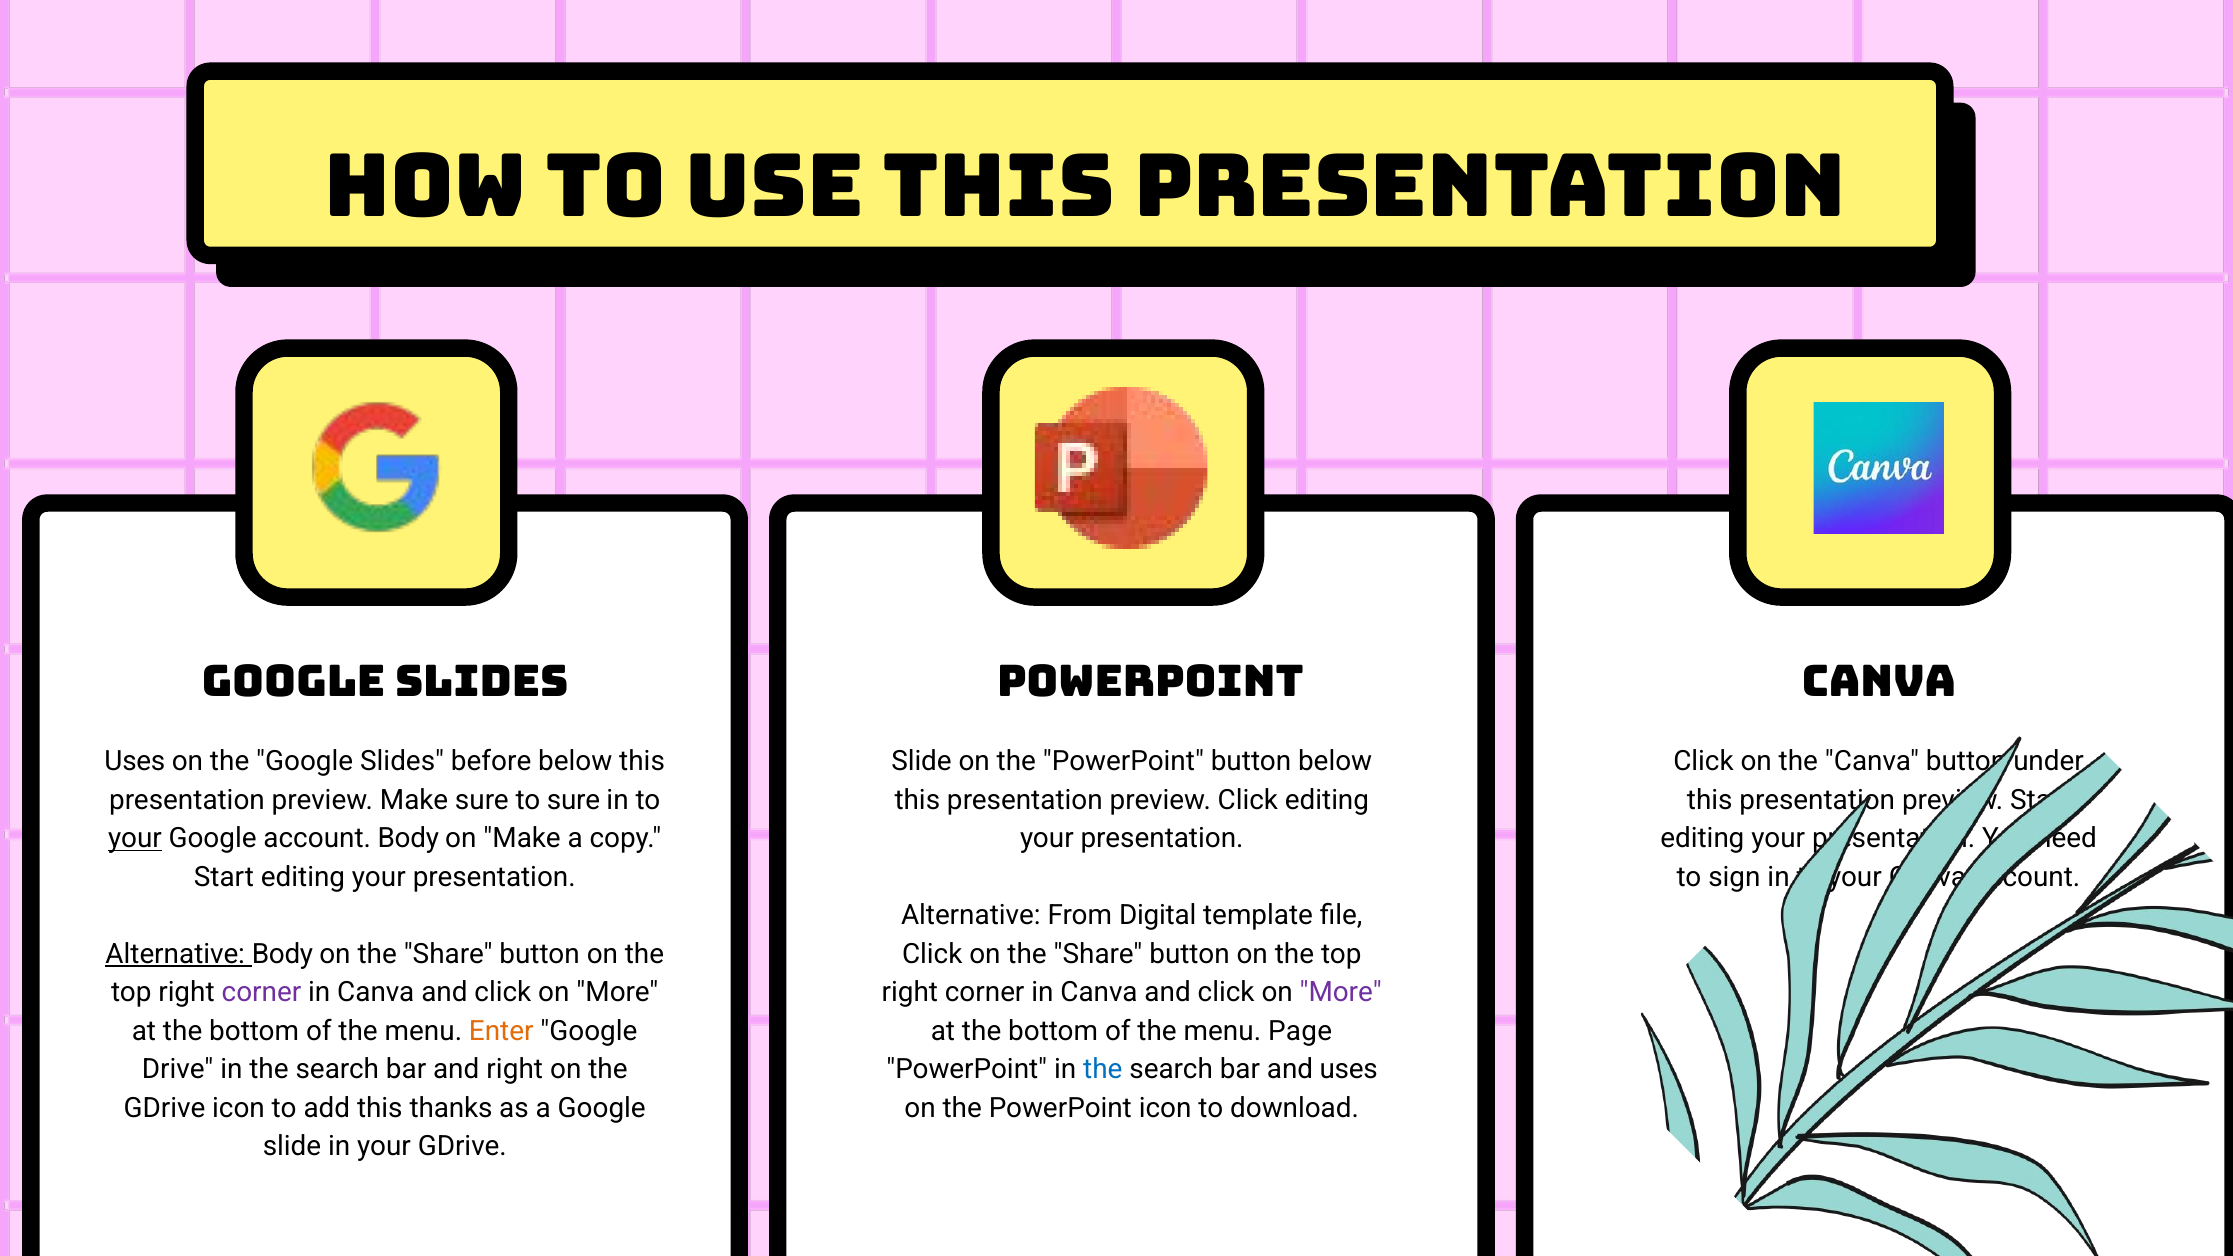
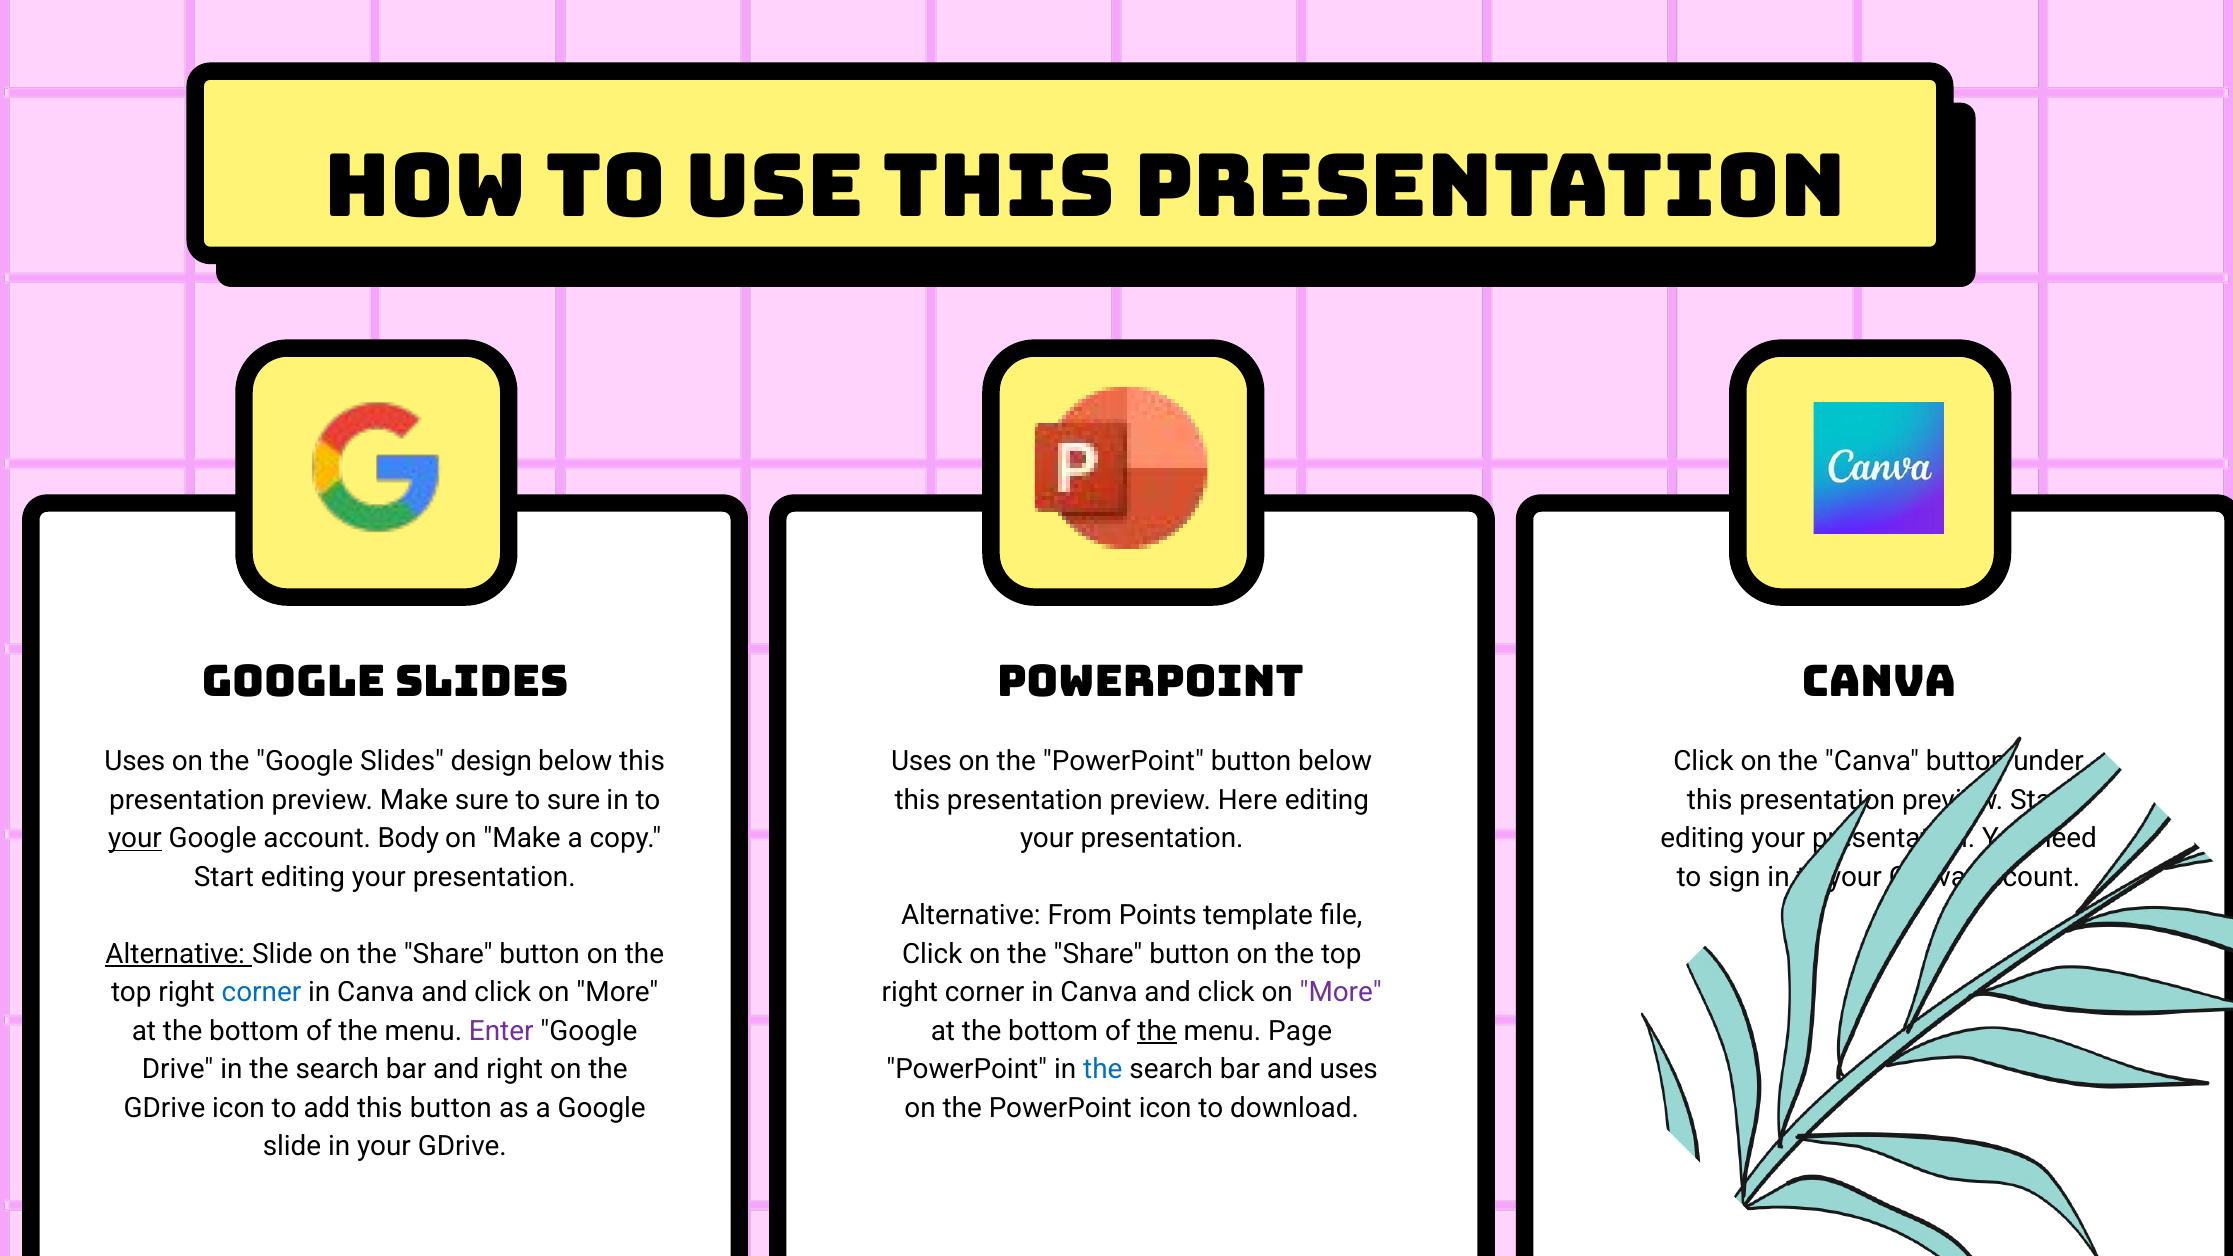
before: before -> design (491, 762)
Slide: Slide -> Uses (922, 762)
preview Click: Click -> Here (1248, 800)
Digital: Digital -> Points (1158, 916)
Alternative Body: Body -> Slide (282, 954)
corner colour: purple -> blue (261, 993)
Enter colour: orange -> purple (501, 1031)
the underline: none -> present (1157, 1031)
this thanks: thanks -> button (451, 1108)
